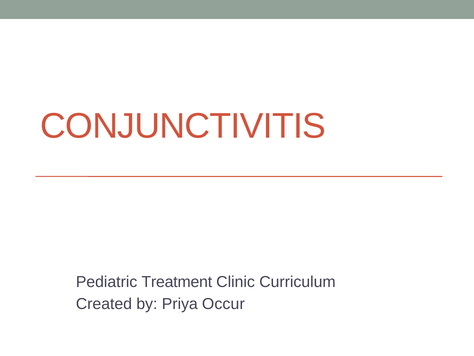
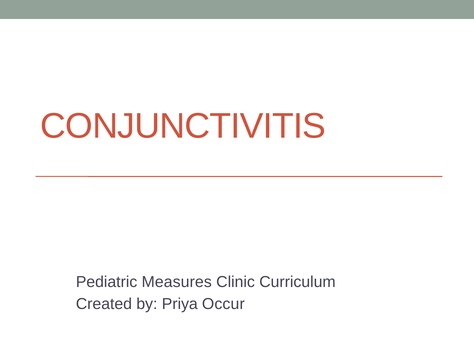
Treatment: Treatment -> Measures (177, 282)
